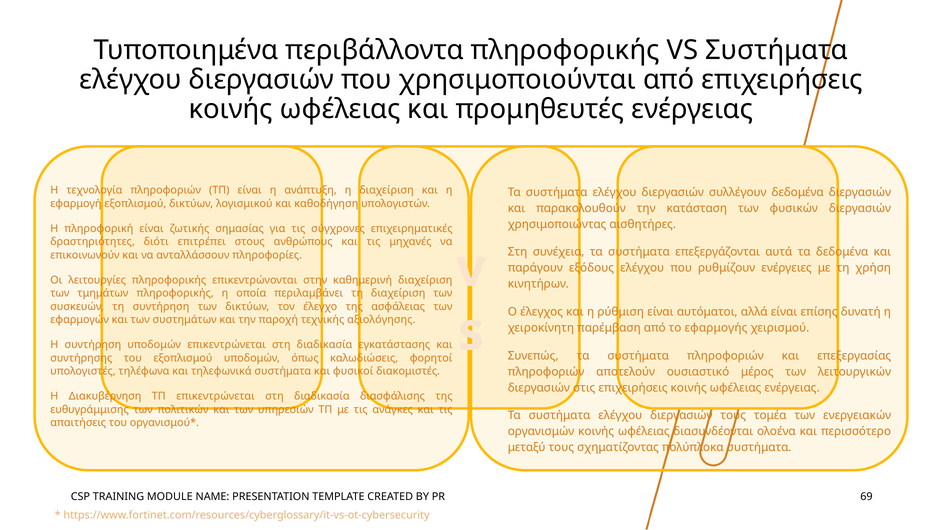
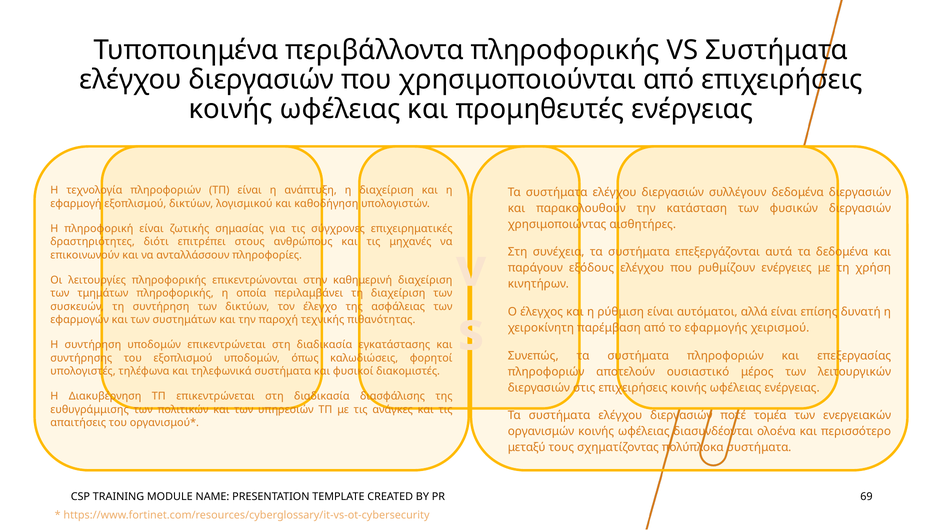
αξιολόγησης: αξιολόγησης -> πιθανότητας (381, 320)
διεργασιών τους: τους -> ποτέ (733, 415)
